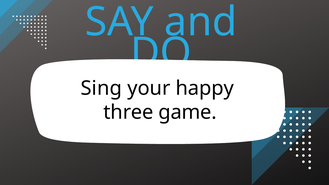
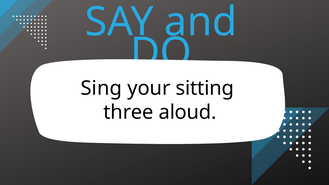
happy: happy -> sitting (205, 88)
game: game -> aloud (188, 112)
